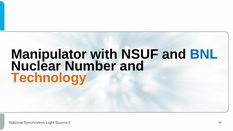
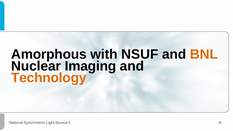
Manipulator: Manipulator -> Amorphous (49, 54)
BNL colour: blue -> orange (204, 54)
Number: Number -> Imaging (90, 66)
